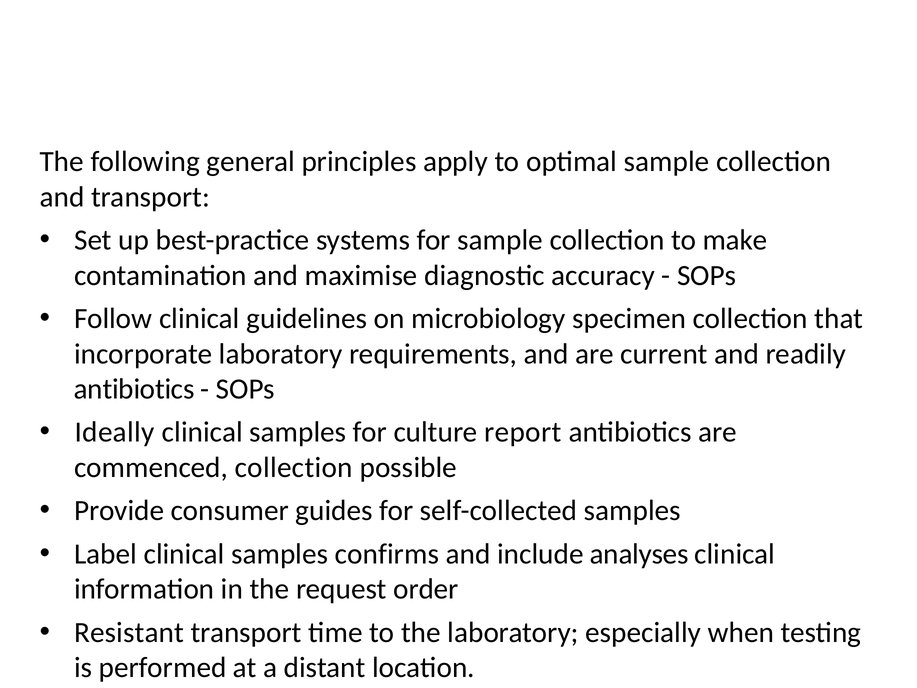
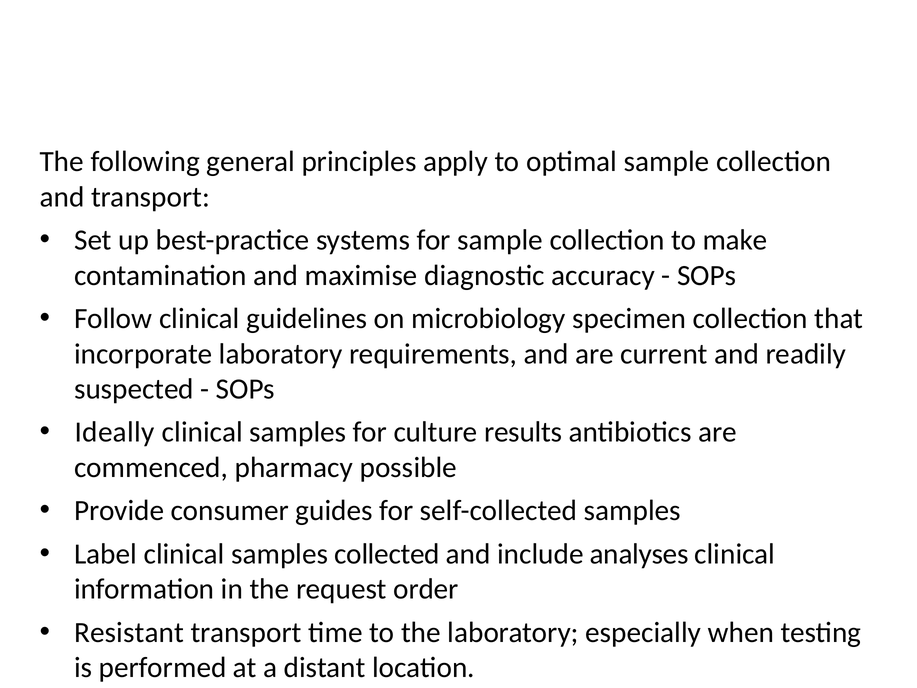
antibiotics: antibiotics -> suspected (134, 389)
report: report -> results (523, 432)
commenced collection: collection -> pharmacy (294, 467)
confirms: confirms -> collected (387, 554)
